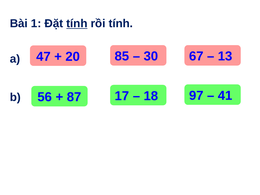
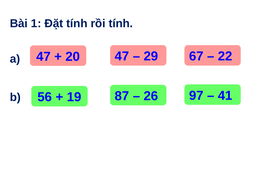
tính underline: present -> none (77, 24)
a 85: 85 -> 47 (122, 56)
30: 30 -> 29 (151, 56)
13: 13 -> 22 (225, 56)
87: 87 -> 19 (74, 97)
17: 17 -> 87 (122, 96)
18: 18 -> 26 (151, 96)
